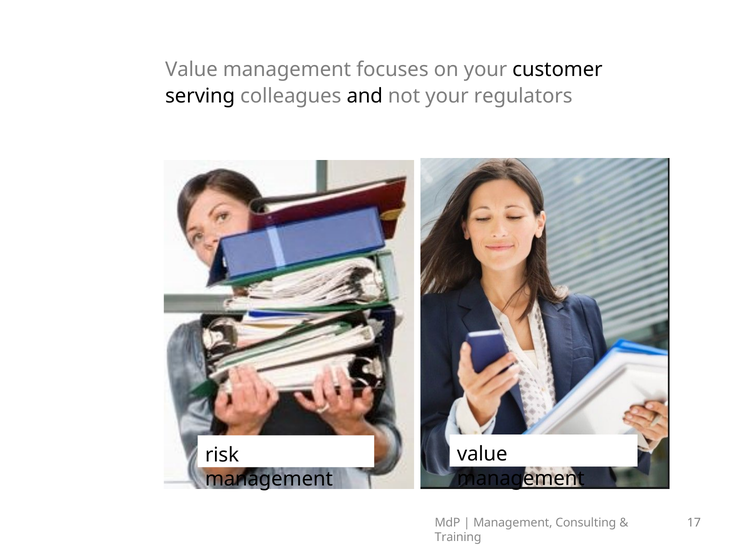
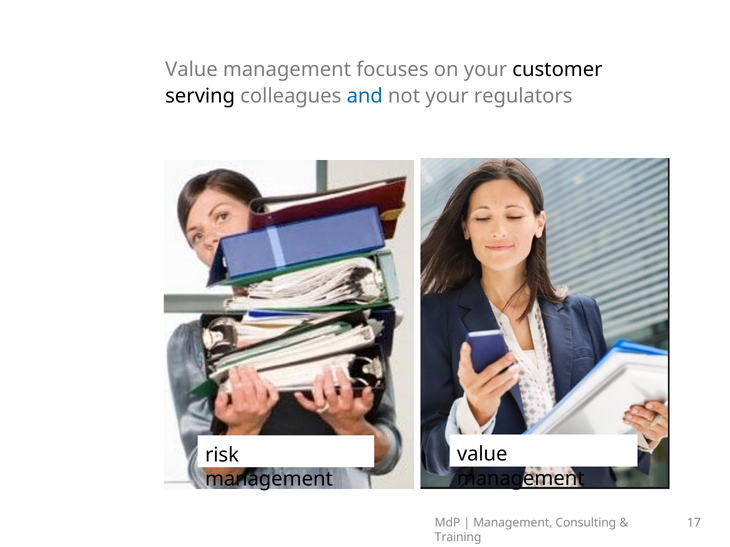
and colour: black -> blue (365, 96)
